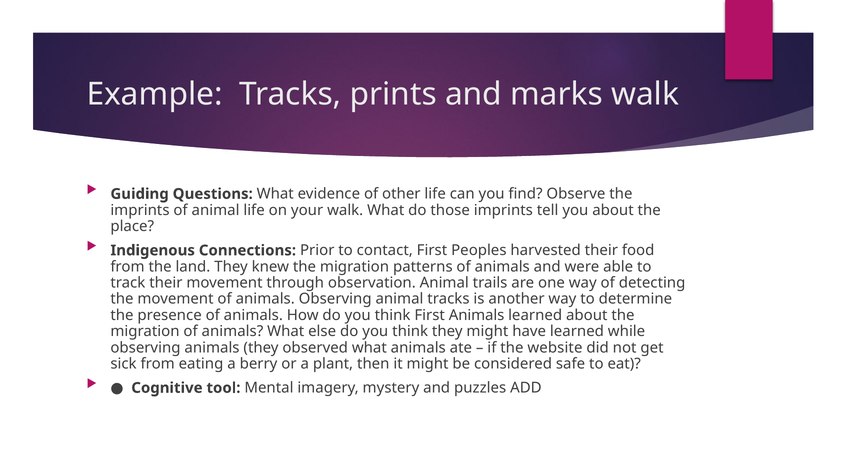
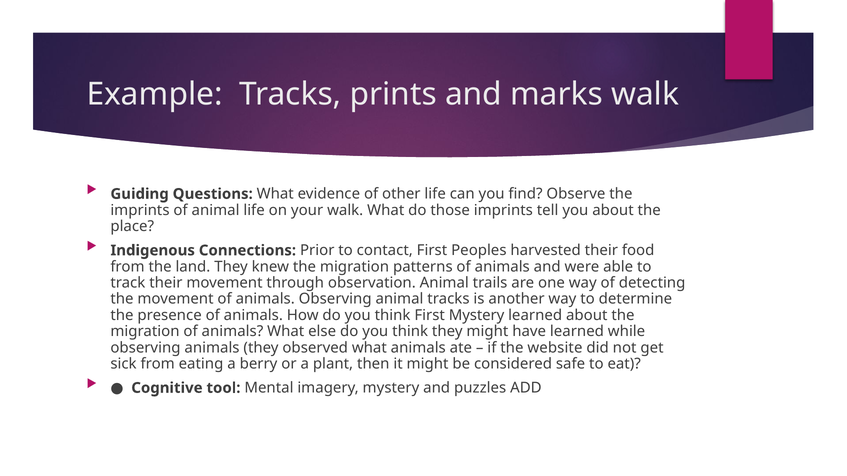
First Animals: Animals -> Mystery (477, 315)
